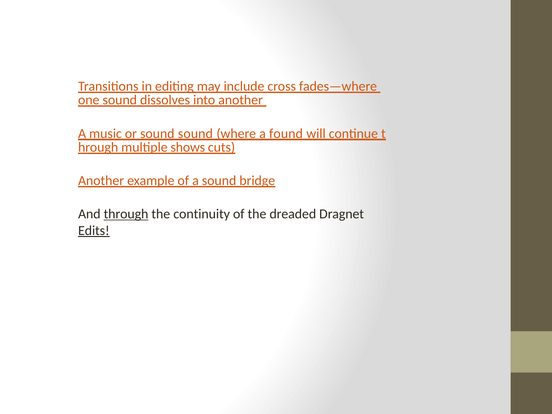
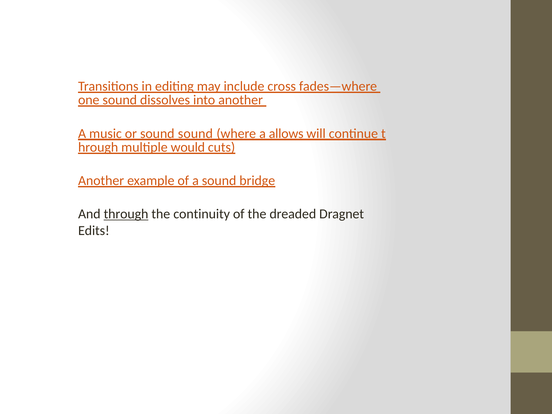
found: found -> allows (286, 133)
shows: shows -> would (188, 147)
Edits underline: present -> none (94, 231)
